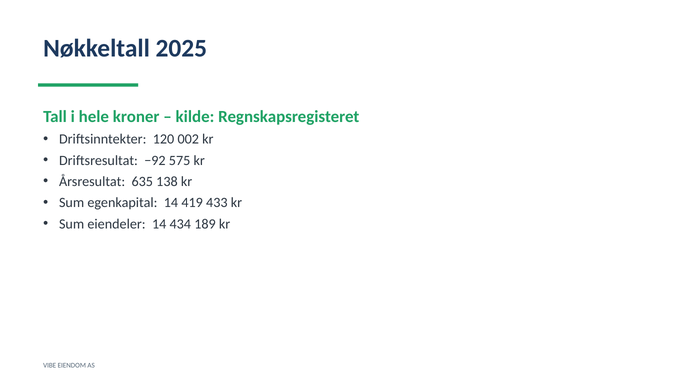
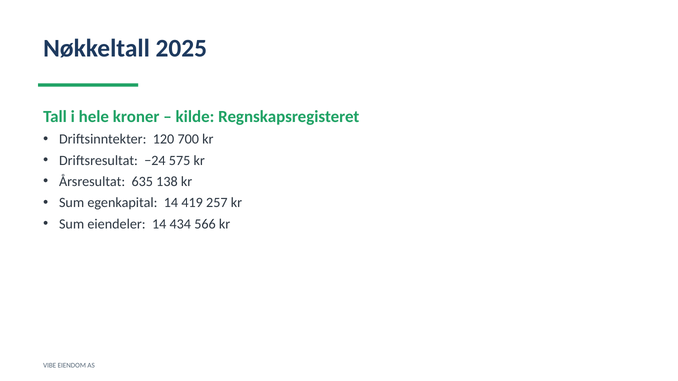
002: 002 -> 700 (188, 139)
−92: −92 -> −24 (155, 161)
433: 433 -> 257 (217, 203)
189: 189 -> 566 (205, 224)
